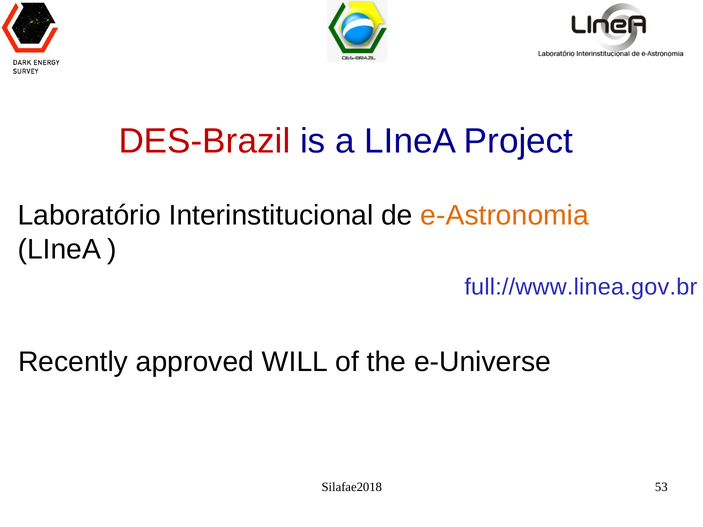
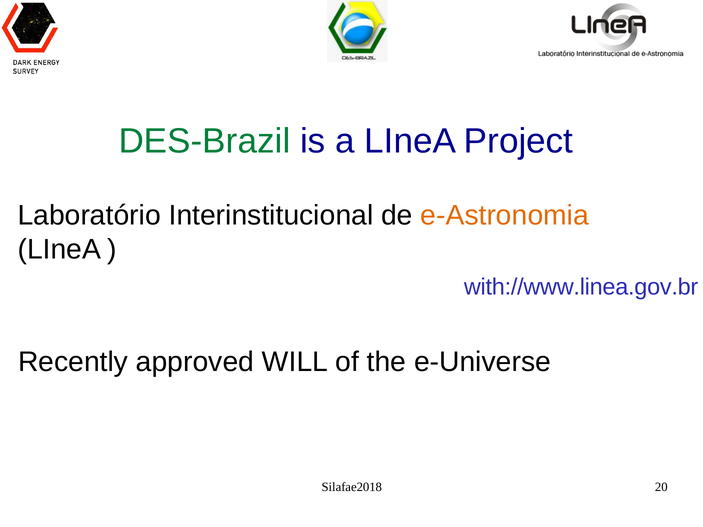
DES-Brazil colour: red -> green (204, 141)
full://www.linea.gov.br: full://www.linea.gov.br -> with://www.linea.gov.br (581, 287)
53: 53 -> 20 (661, 487)
